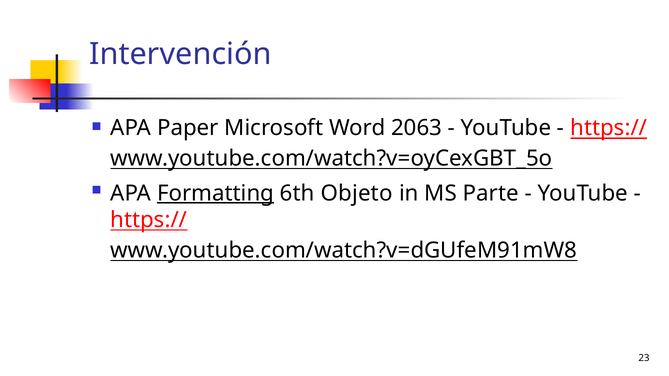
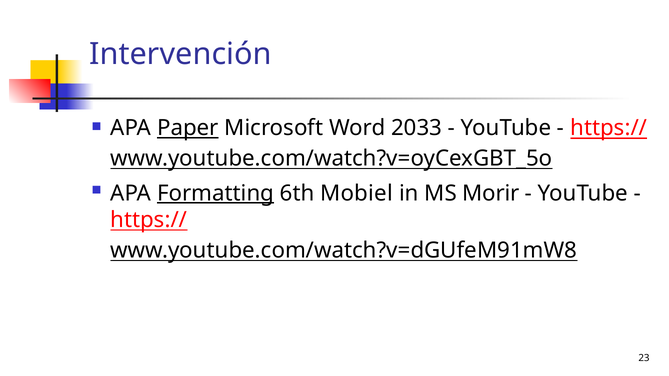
Paper underline: none -> present (188, 128)
2063: 2063 -> 2033 (417, 128)
Objeto: Objeto -> Mobiel (357, 193)
Parte: Parte -> Morir (491, 193)
